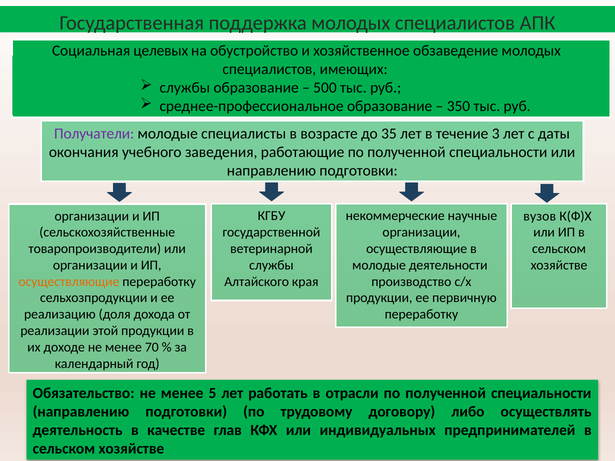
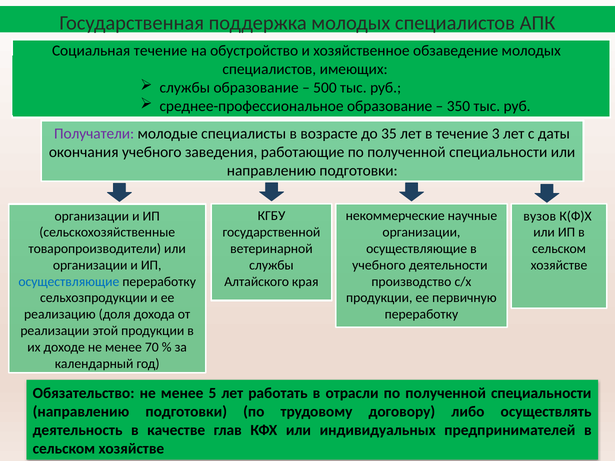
Социальная целевых: целевых -> течение (161, 51)
молодые: молодые -> учебного (379, 265)
осуществляющие colour: orange -> blue (69, 282)
